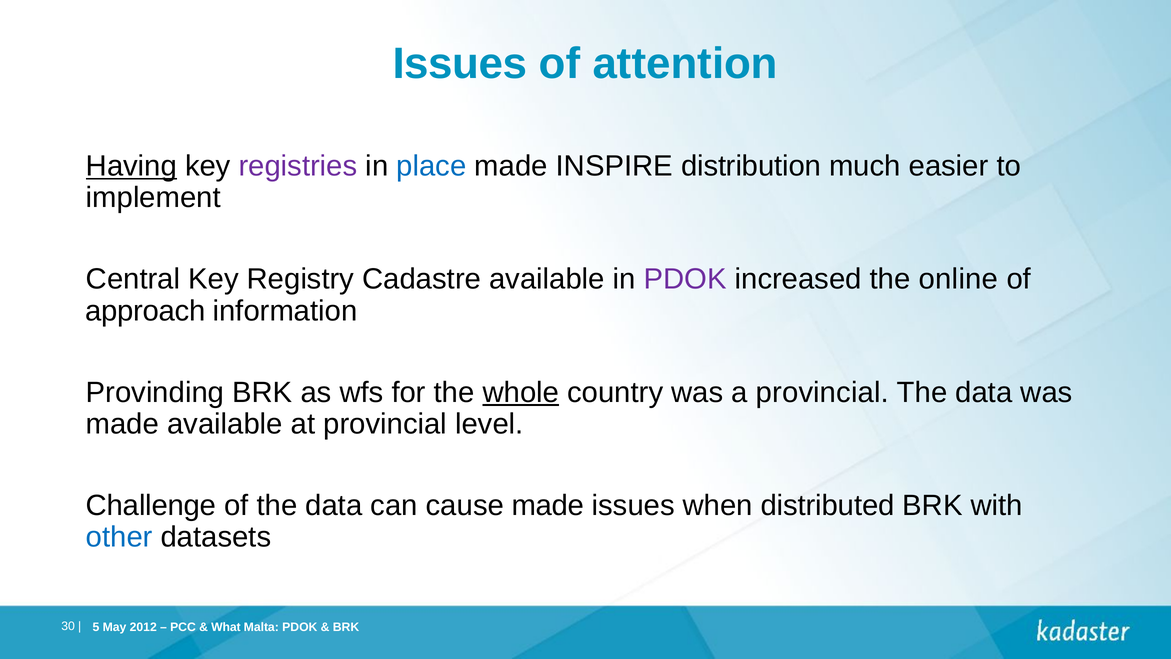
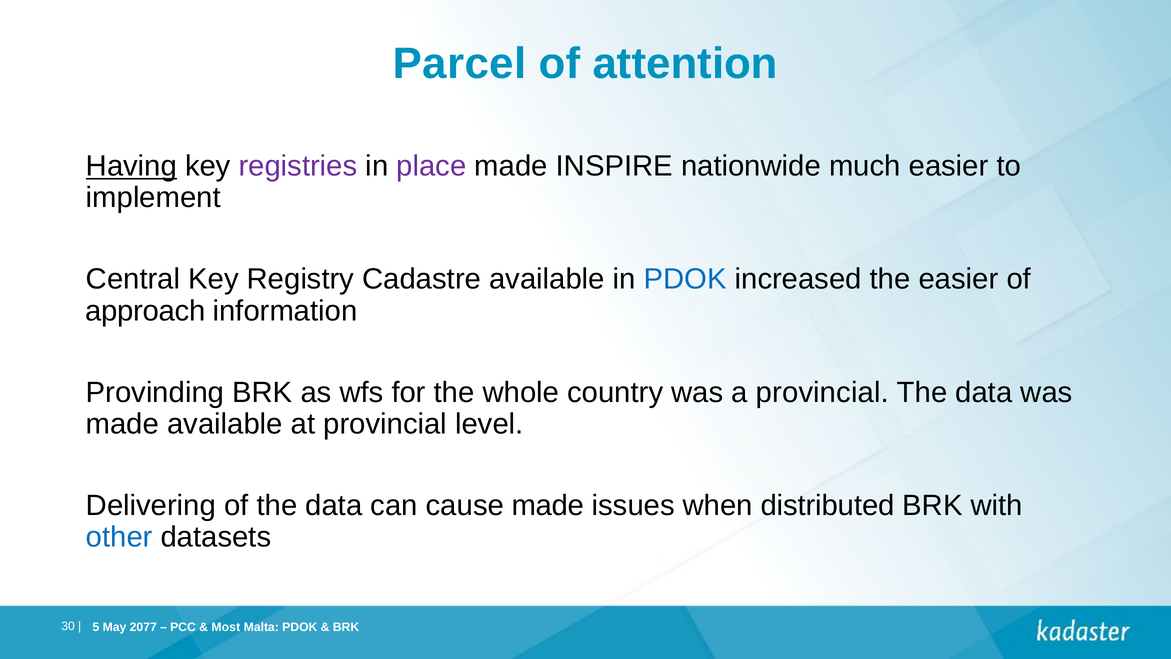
Issues: Issues -> Parcel (460, 64)
place colour: blue -> purple (431, 166)
distribution: distribution -> nationwide (751, 166)
PDOK colour: purple -> blue (685, 279)
the online: online -> easier (959, 279)
whole underline: present -> none (521, 392)
Challenge: Challenge -> Delivering (151, 505)
2012: 2012 -> 2077 (143, 627)
What: What -> Most (226, 627)
